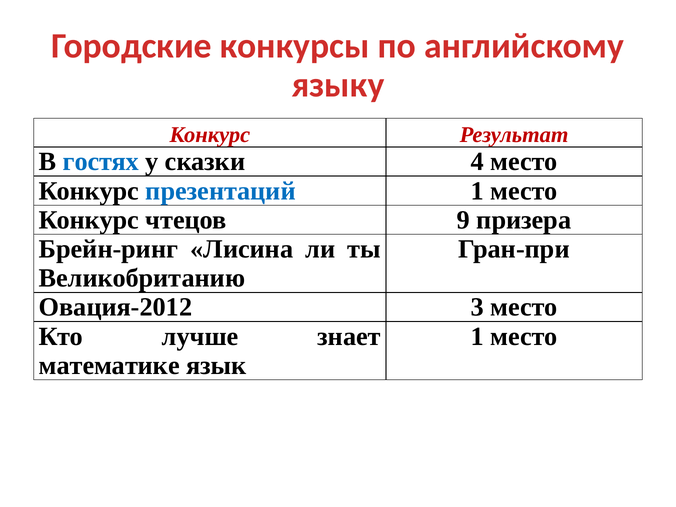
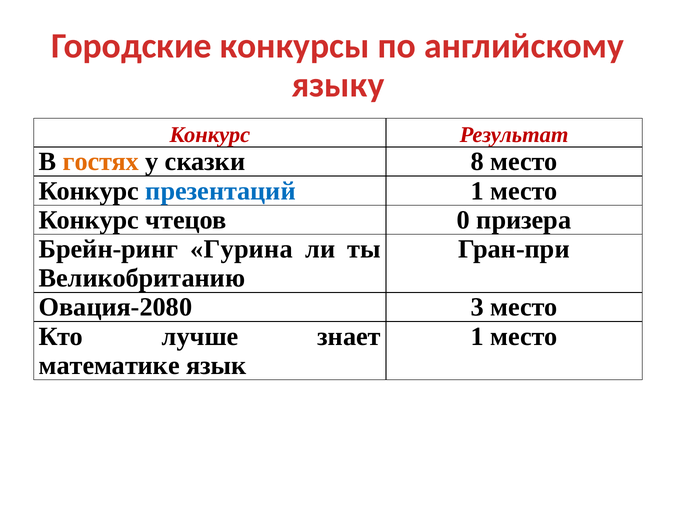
гостях colour: blue -> orange (101, 162)
4: 4 -> 8 (477, 162)
9: 9 -> 0 (463, 220)
Лисина: Лисина -> Гурина (242, 249)
Овация-2012: Овация-2012 -> Овация-2080 (116, 307)
